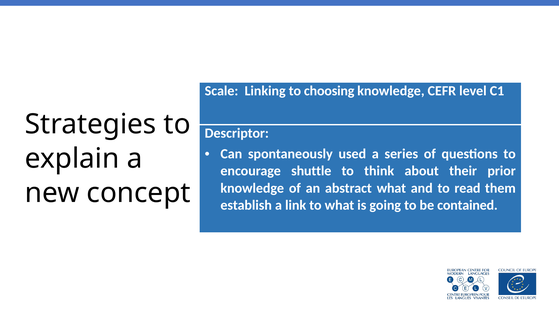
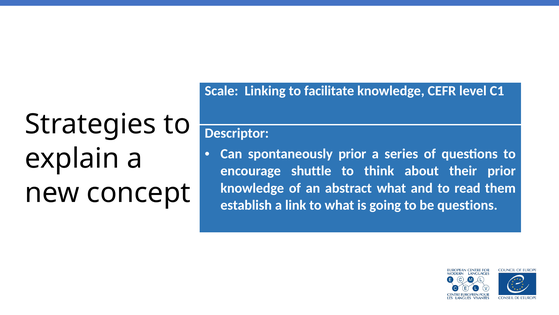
choosing: choosing -> facilitate (329, 91)
spontaneously used: used -> prior (352, 154)
be contained: contained -> questions (467, 205)
